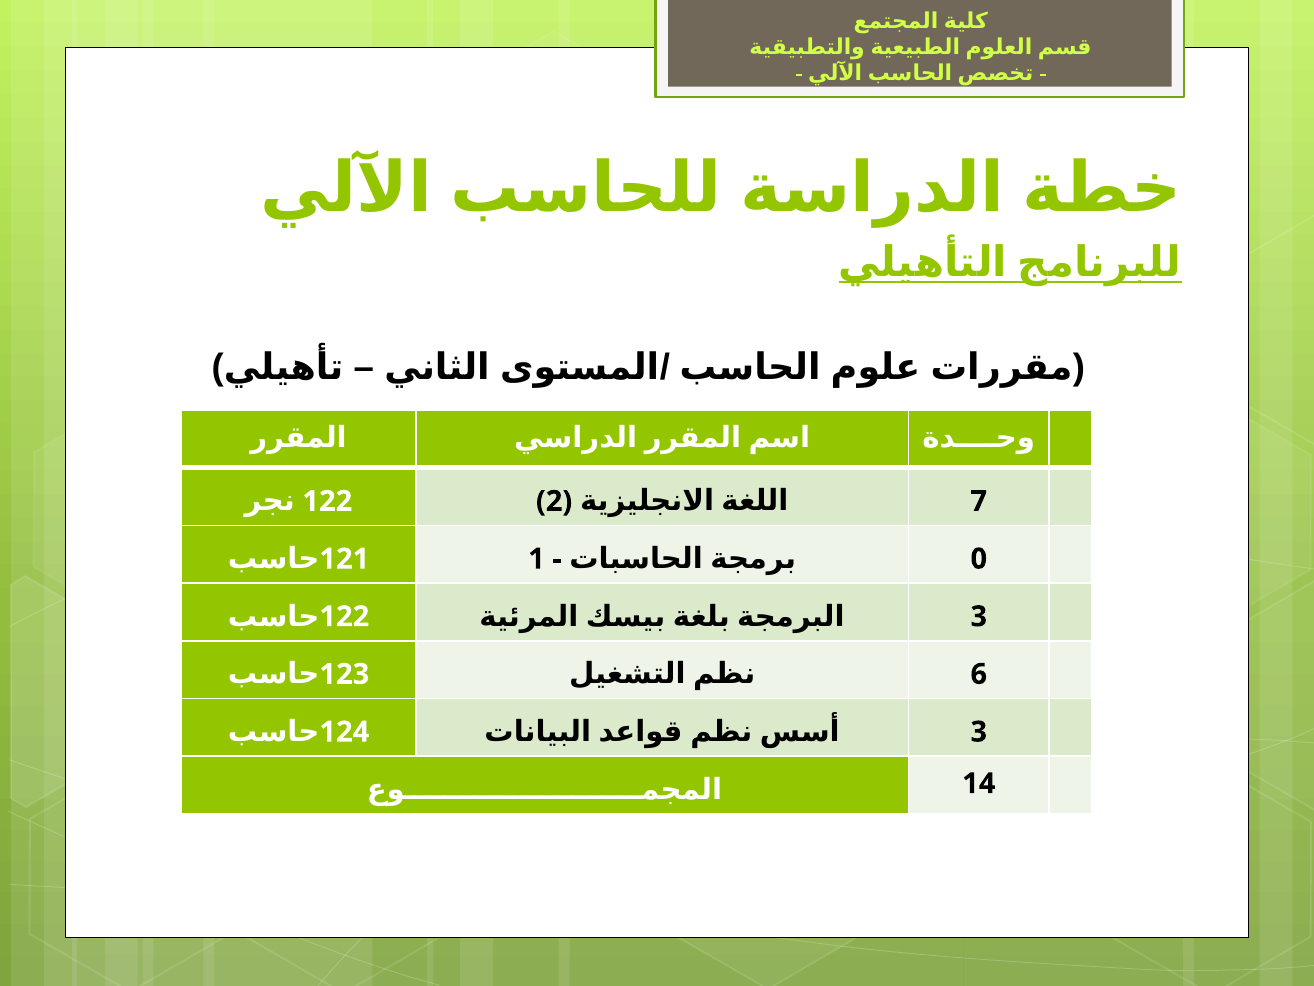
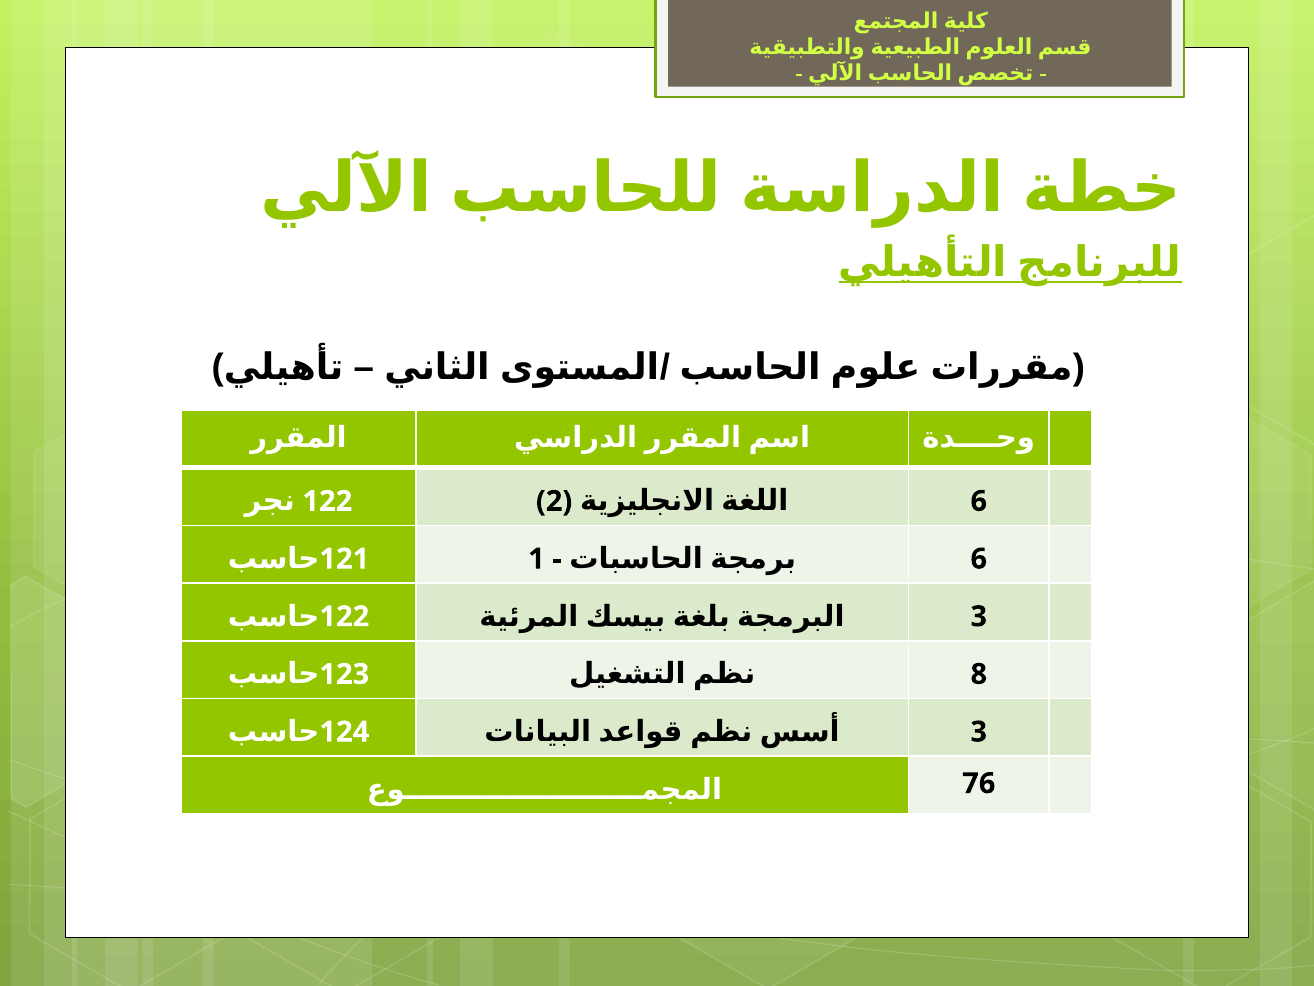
7: 7 -> 6 (979, 501)
1 0: 0 -> 6 (979, 559)
6: 6 -> 8 (979, 674)
14: 14 -> 76 (979, 783)
